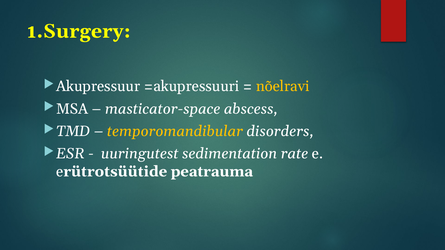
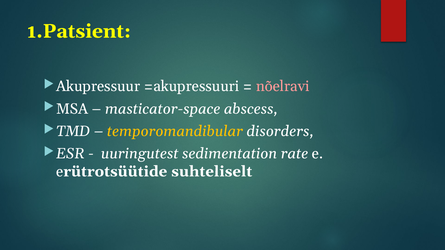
1.Surgery: 1.Surgery -> 1.Patsient (79, 31)
nõelravi colour: yellow -> pink (283, 87)
peatrauma: peatrauma -> suhteliselt (212, 172)
